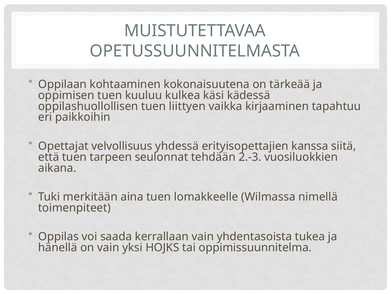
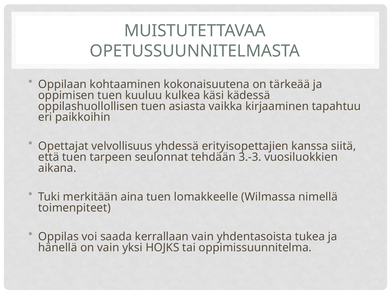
liittyen: liittyen -> asiasta (187, 106)
2.-3: 2.-3 -> 3.-3 (250, 157)
